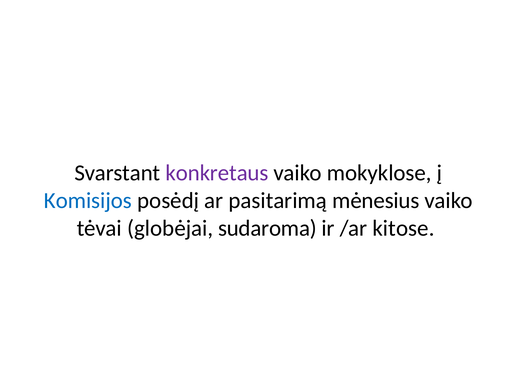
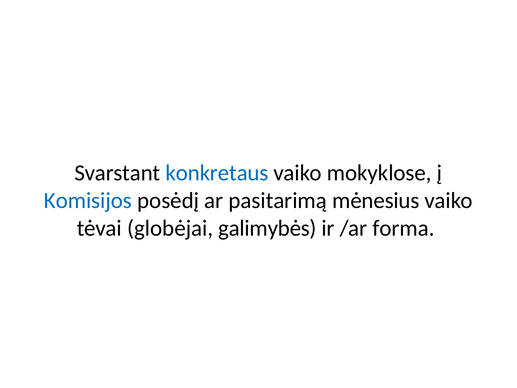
konkretaus colour: purple -> blue (217, 173)
sudaroma: sudaroma -> galimybės (267, 228)
kitose: kitose -> forma (404, 228)
